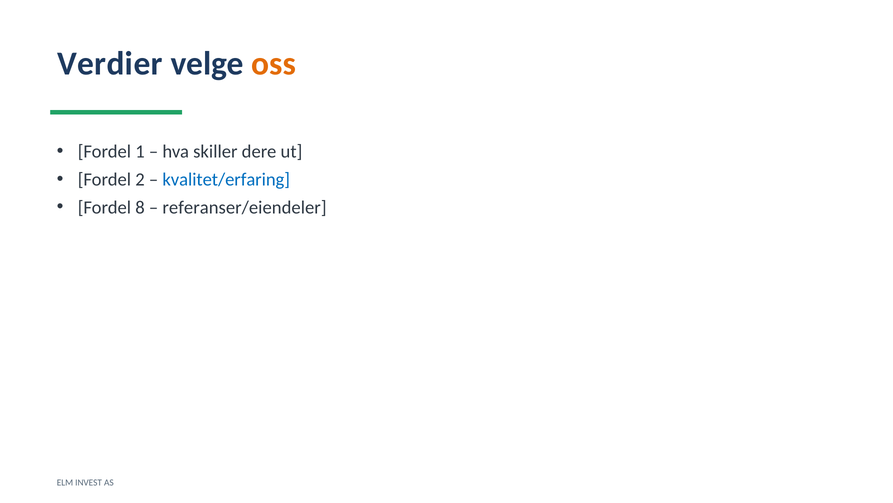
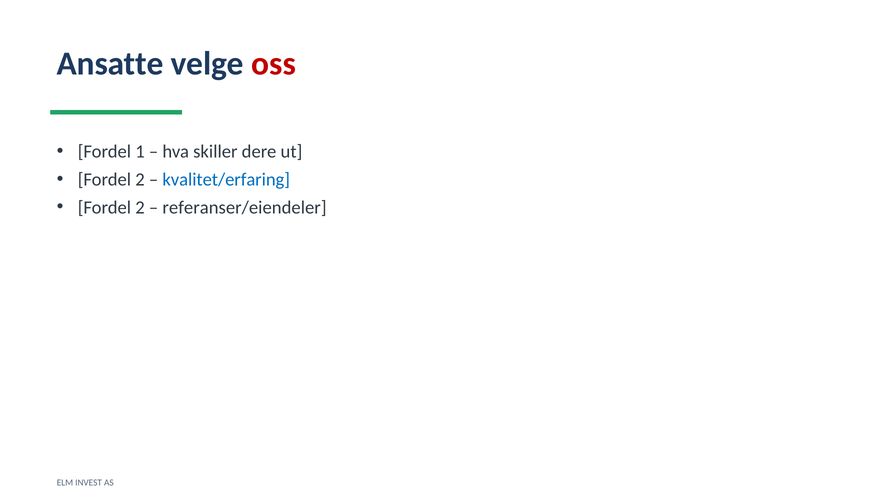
Verdier: Verdier -> Ansatte (110, 64)
oss colour: orange -> red (274, 64)
8: 8 -> 2 (140, 207)
